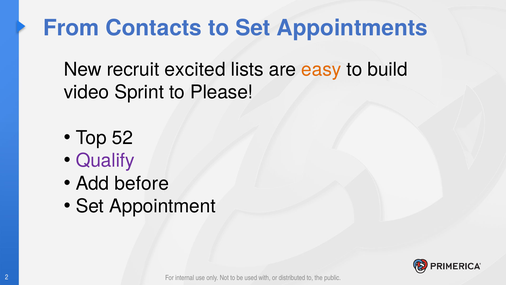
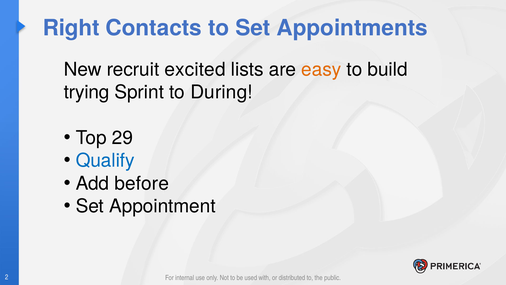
From: From -> Right (71, 28)
video: video -> trying (87, 92)
Please: Please -> During (222, 92)
52: 52 -> 29 (122, 138)
Qualify colour: purple -> blue (105, 161)
